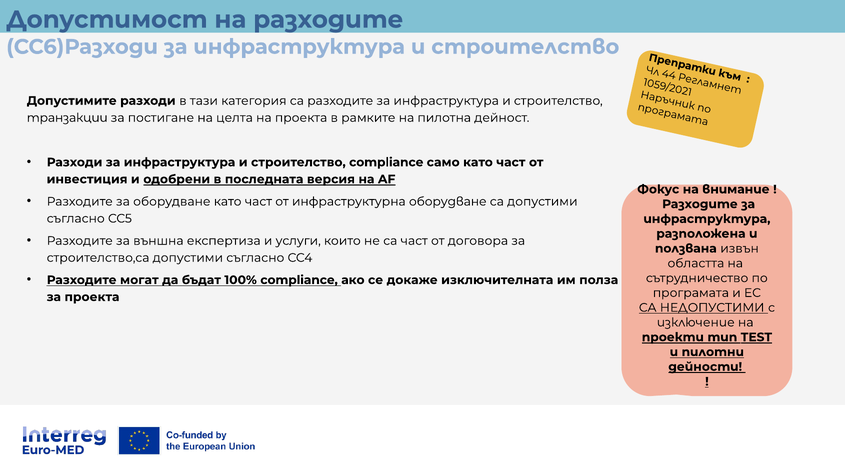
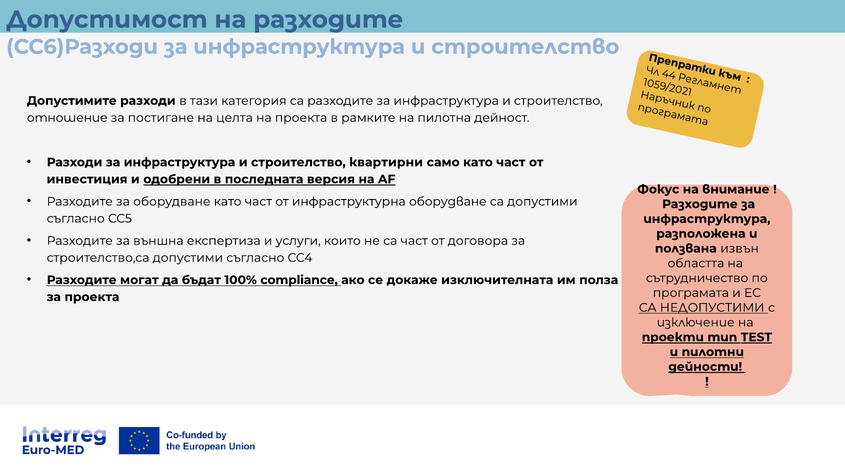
транзакции: транзакции -> отношение (67, 118)
строителство compliance: compliance -> квартирни (386, 162)
